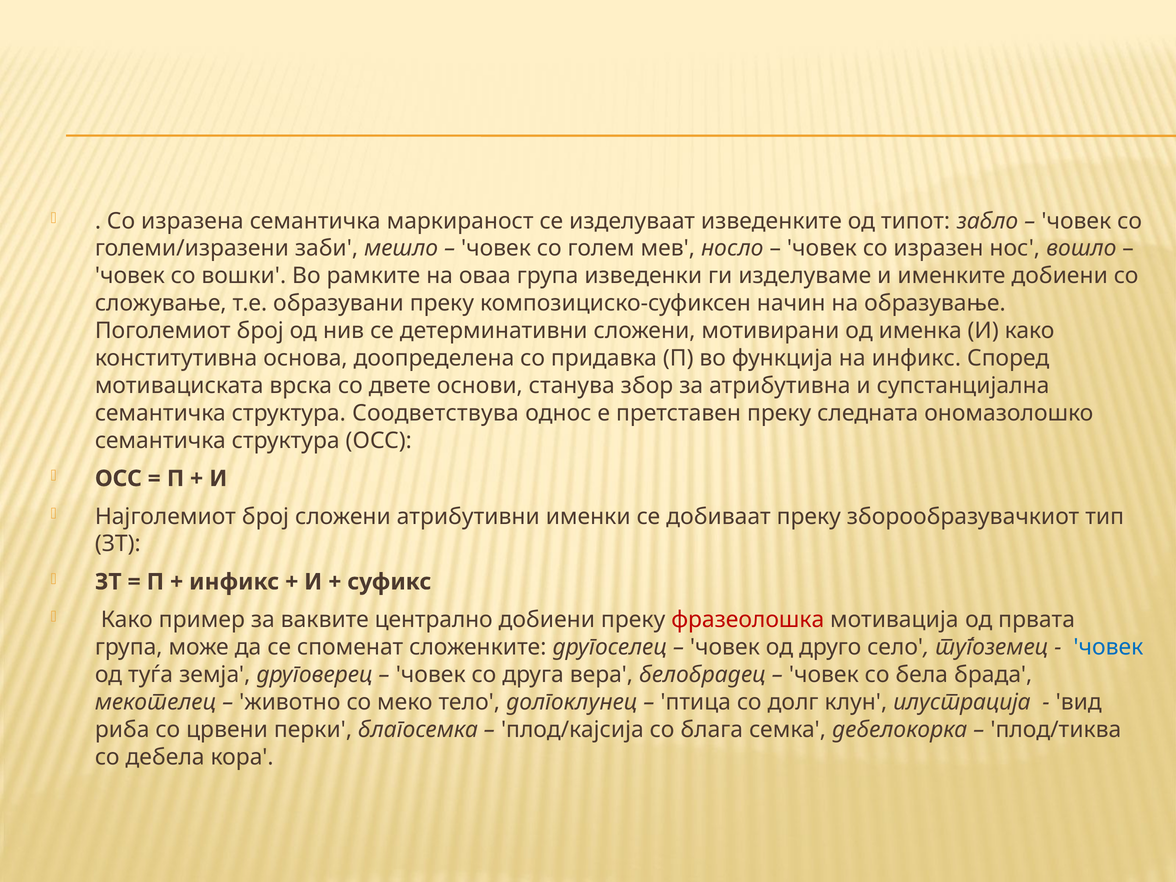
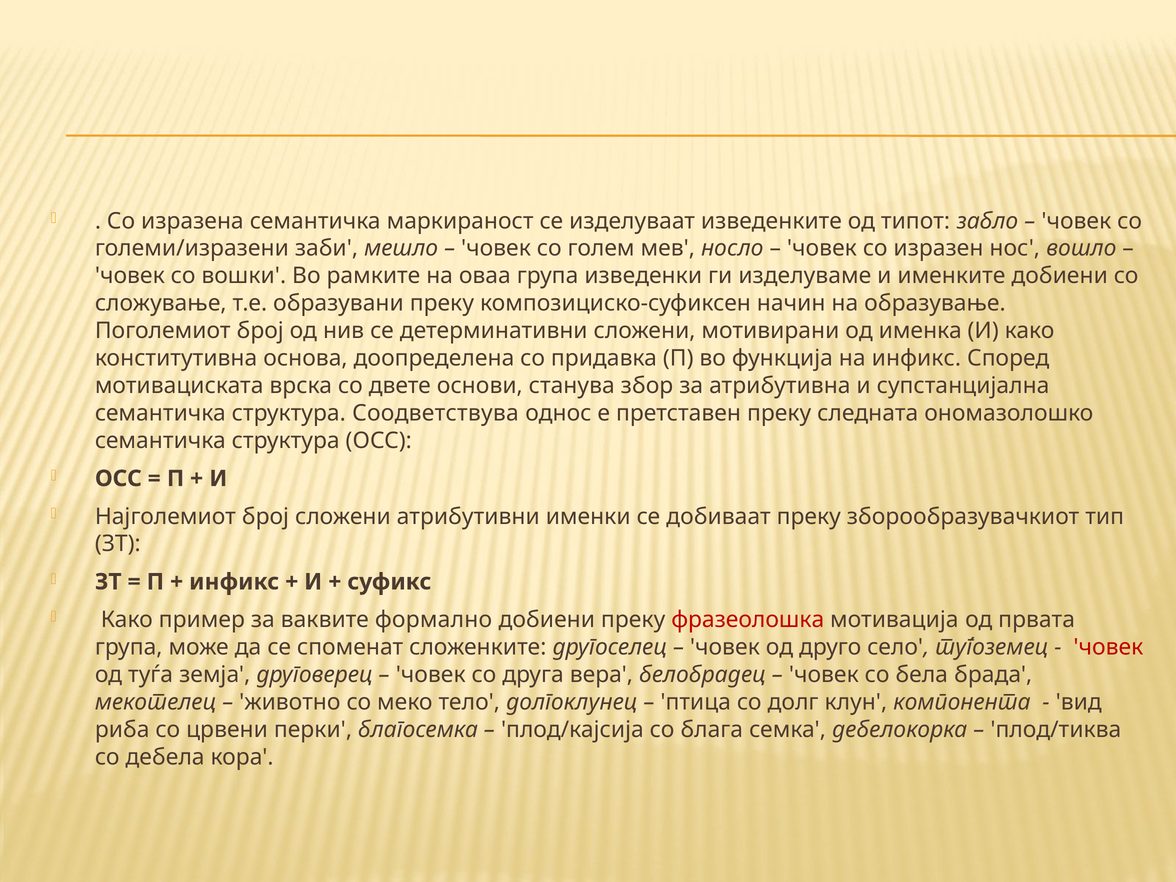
централно: централно -> формално (434, 620)
човек colour: blue -> red (1108, 647)
илустрација: илустрација -> компонента (962, 702)
